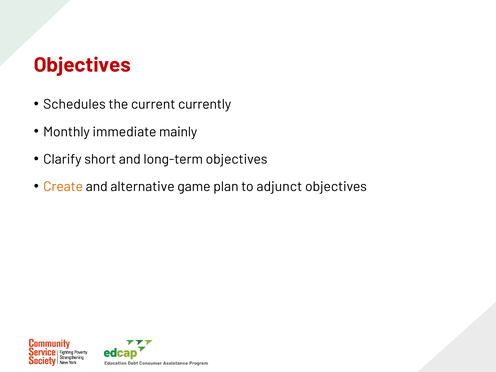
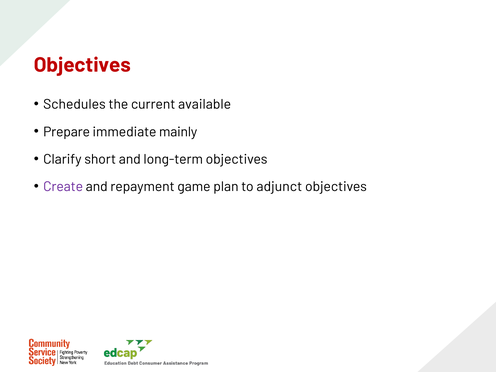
currently: currently -> available (205, 104)
Monthly: Monthly -> Prepare (67, 132)
Create colour: orange -> purple (63, 187)
alternative: alternative -> repayment (143, 187)
